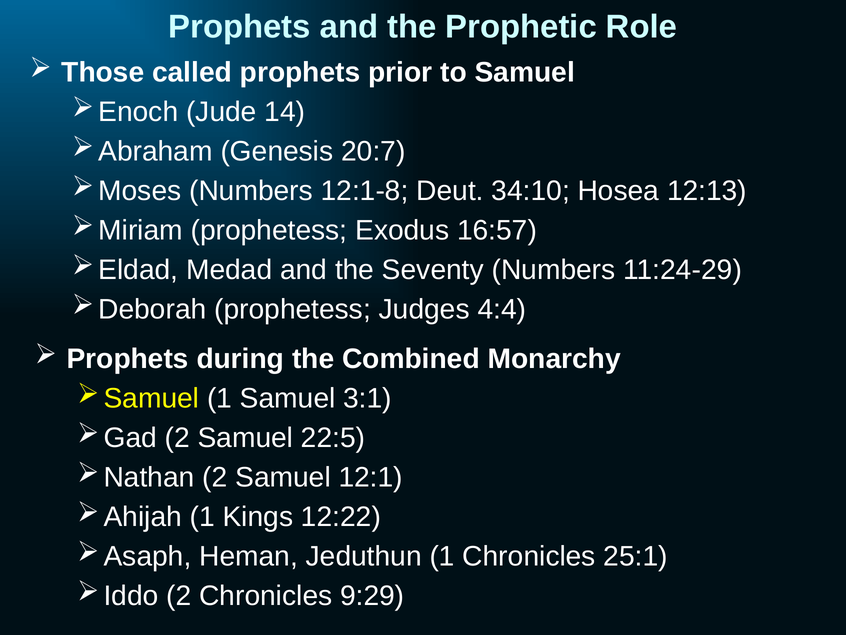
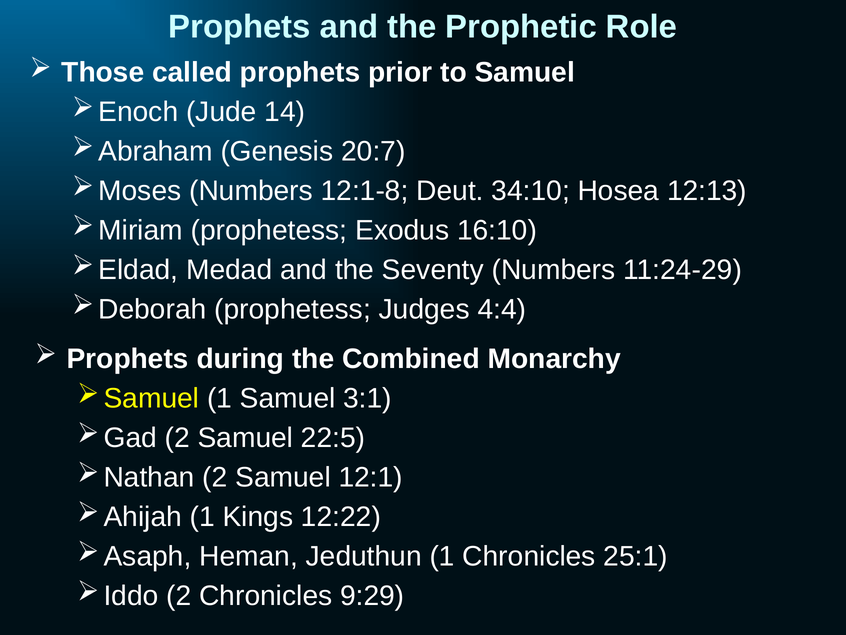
16:57: 16:57 -> 16:10 (497, 230)
